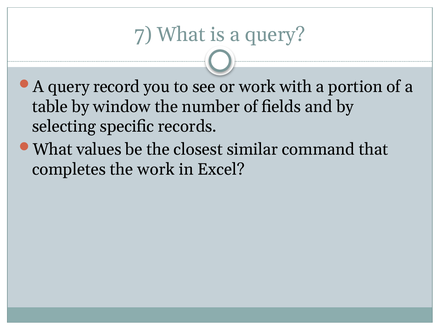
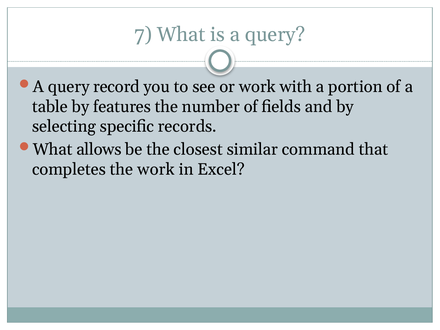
window: window -> features (122, 107)
values: values -> allows (99, 150)
